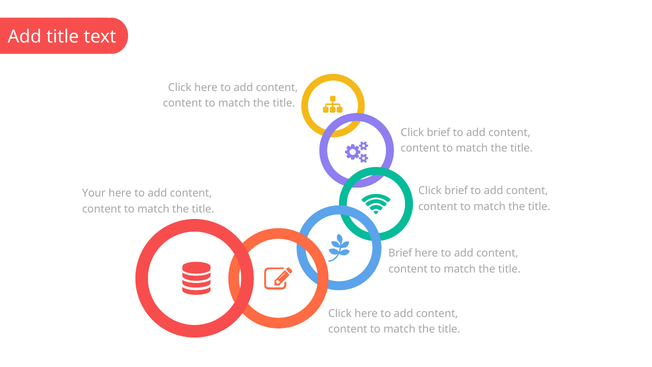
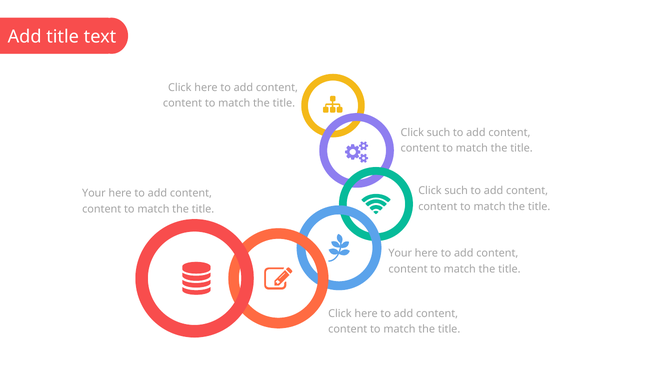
brief: brief -> such (438, 133)
brief: brief -> such (456, 191)
Brief: Brief -> Your (400, 253)
